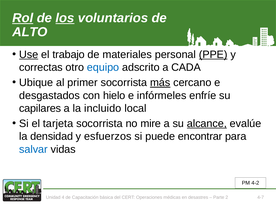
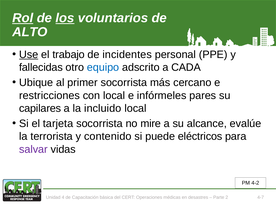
materiales: materiales -> incidentes (127, 54)
PPE underline: present -> none (213, 54)
correctas: correctas -> fallecidas (41, 67)
más underline: present -> none (160, 83)
desgastados: desgastados -> restricciones (49, 95)
con hielo: hielo -> local (114, 95)
enfríe: enfríe -> pares (203, 95)
alcance underline: present -> none (207, 124)
densidad: densidad -> terrorista (52, 136)
esfuerzos: esfuerzos -> contenido (108, 136)
encontrar: encontrar -> eléctricos (200, 136)
salvar colour: blue -> purple (33, 149)
